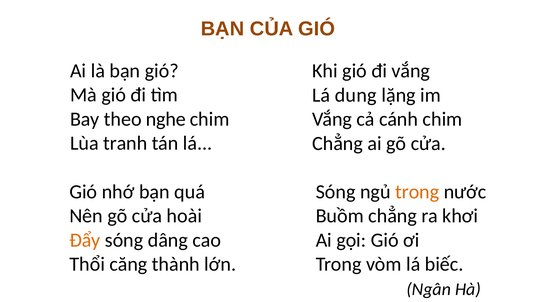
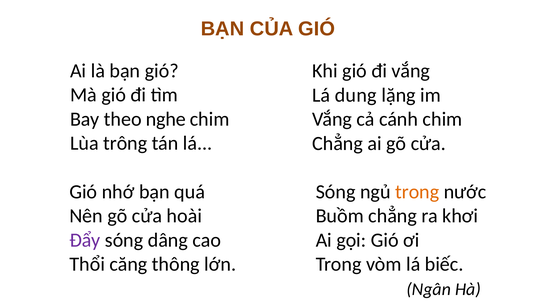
tranh: tranh -> trông (125, 143)
Đẩy colour: orange -> purple (85, 240)
thành: thành -> thông (176, 264)
